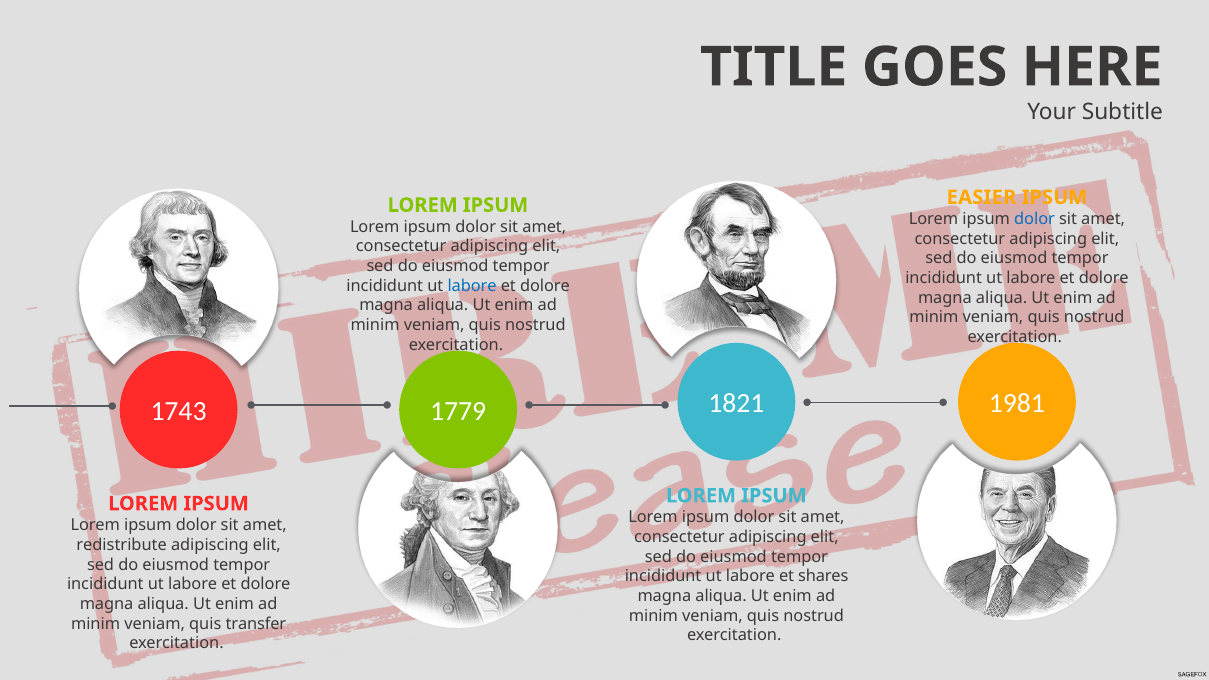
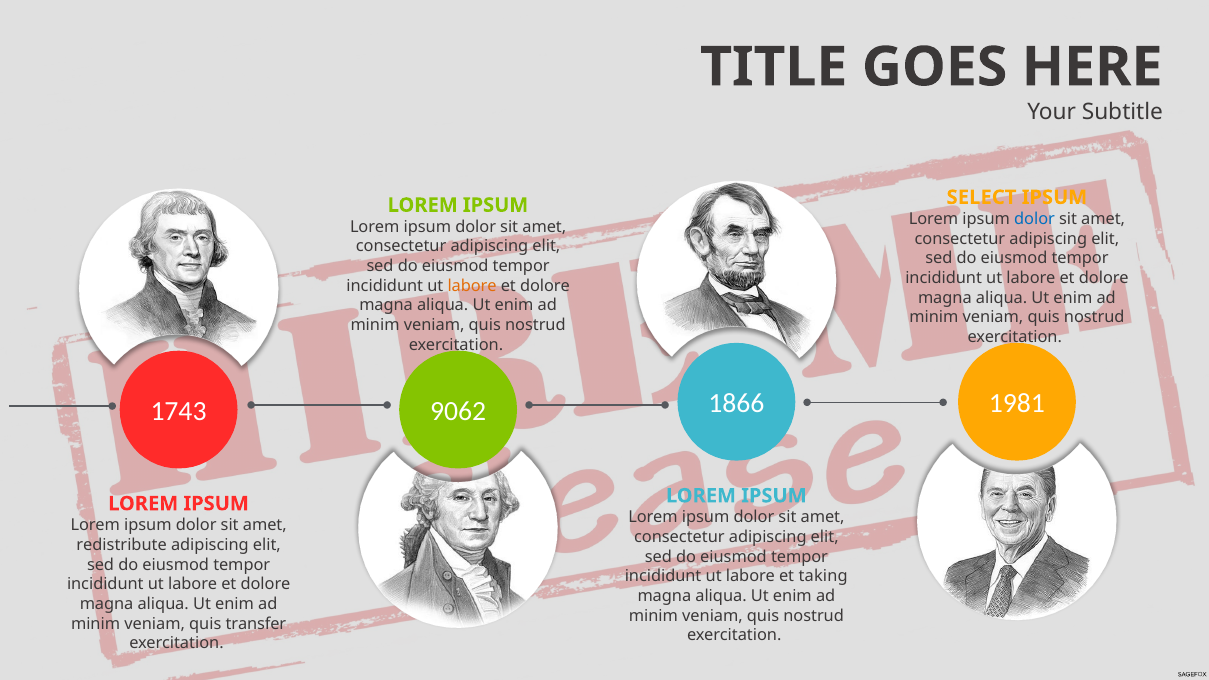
EASIER: EASIER -> SELECT (982, 197)
labore colour: blue -> orange (472, 286)
1821: 1821 -> 1866 (736, 404)
1779: 1779 -> 9062 (458, 412)
shares: shares -> taking (823, 576)
